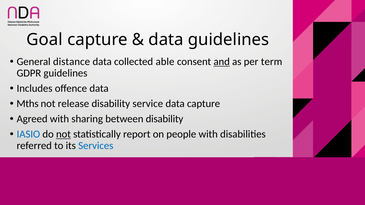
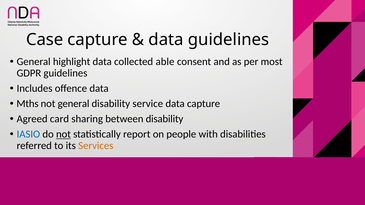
Goal: Goal -> Case (45, 40)
distance: distance -> highlight (72, 62)
and underline: present -> none (222, 62)
term: term -> most (272, 62)
not release: release -> general (74, 104)
Agreed with: with -> card (59, 119)
Services colour: blue -> orange (96, 146)
